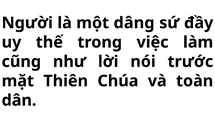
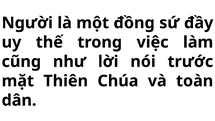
dâng: dâng -> đồng (134, 23)
